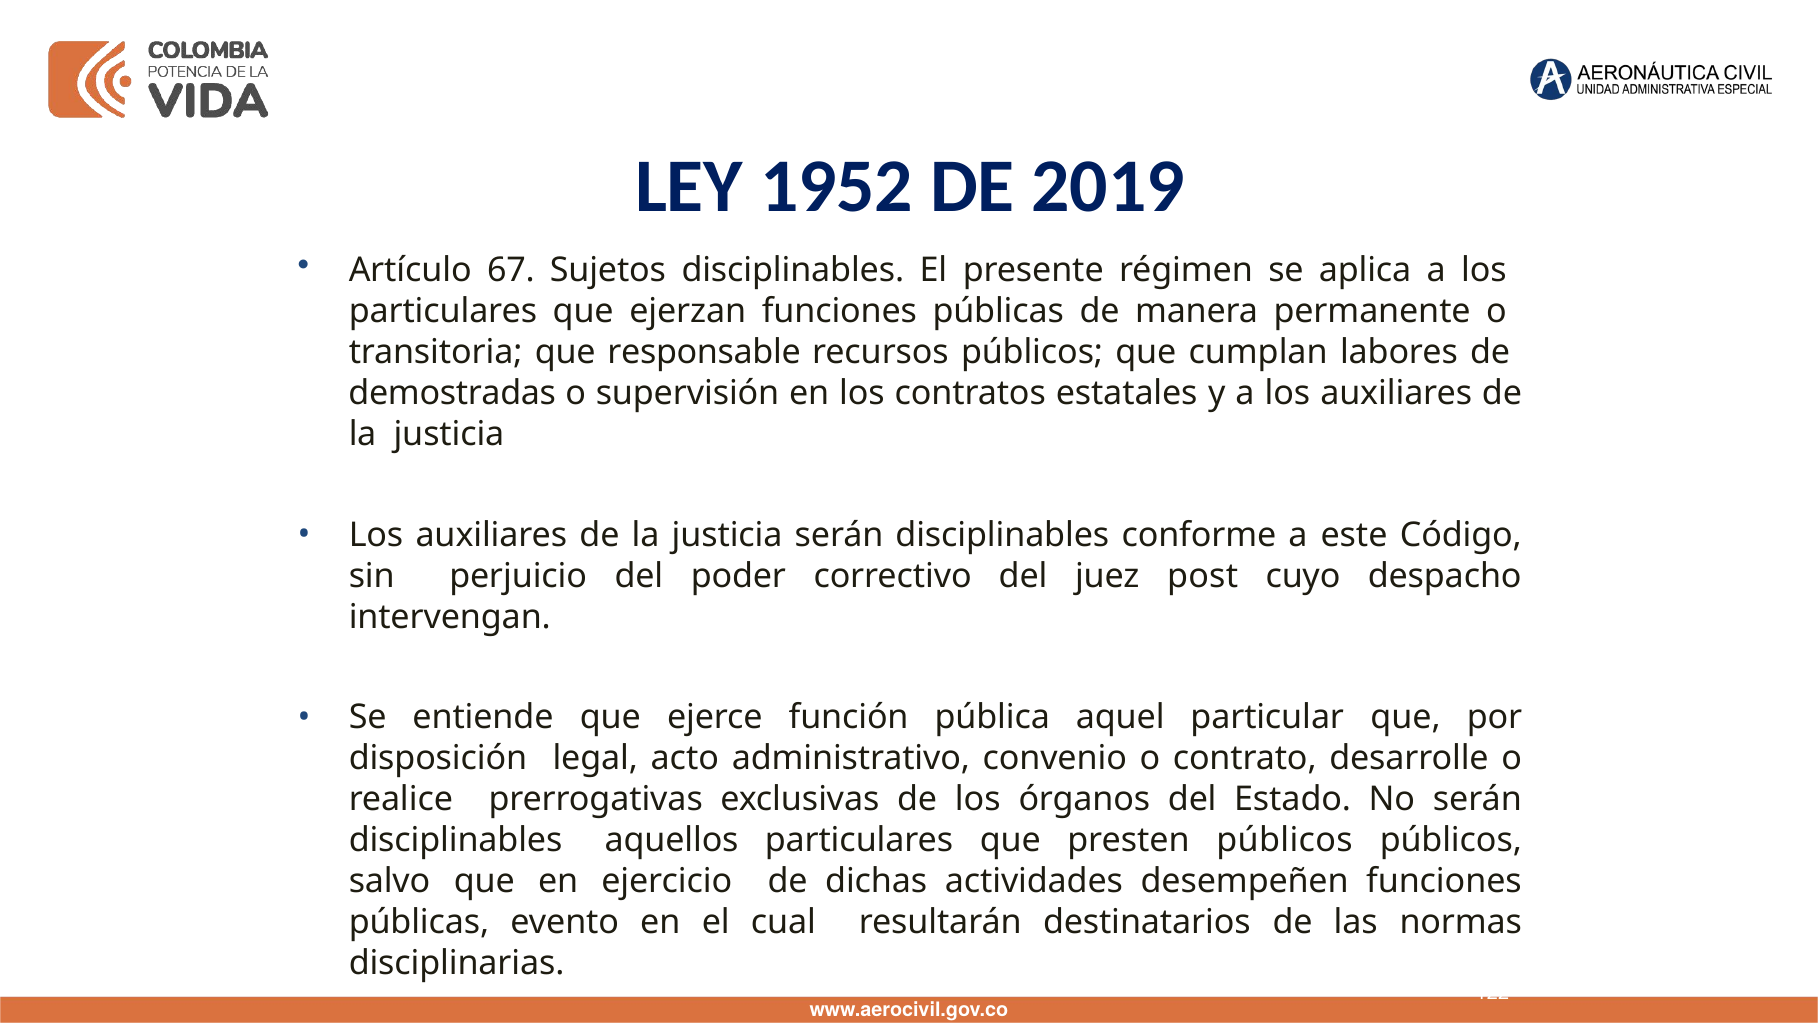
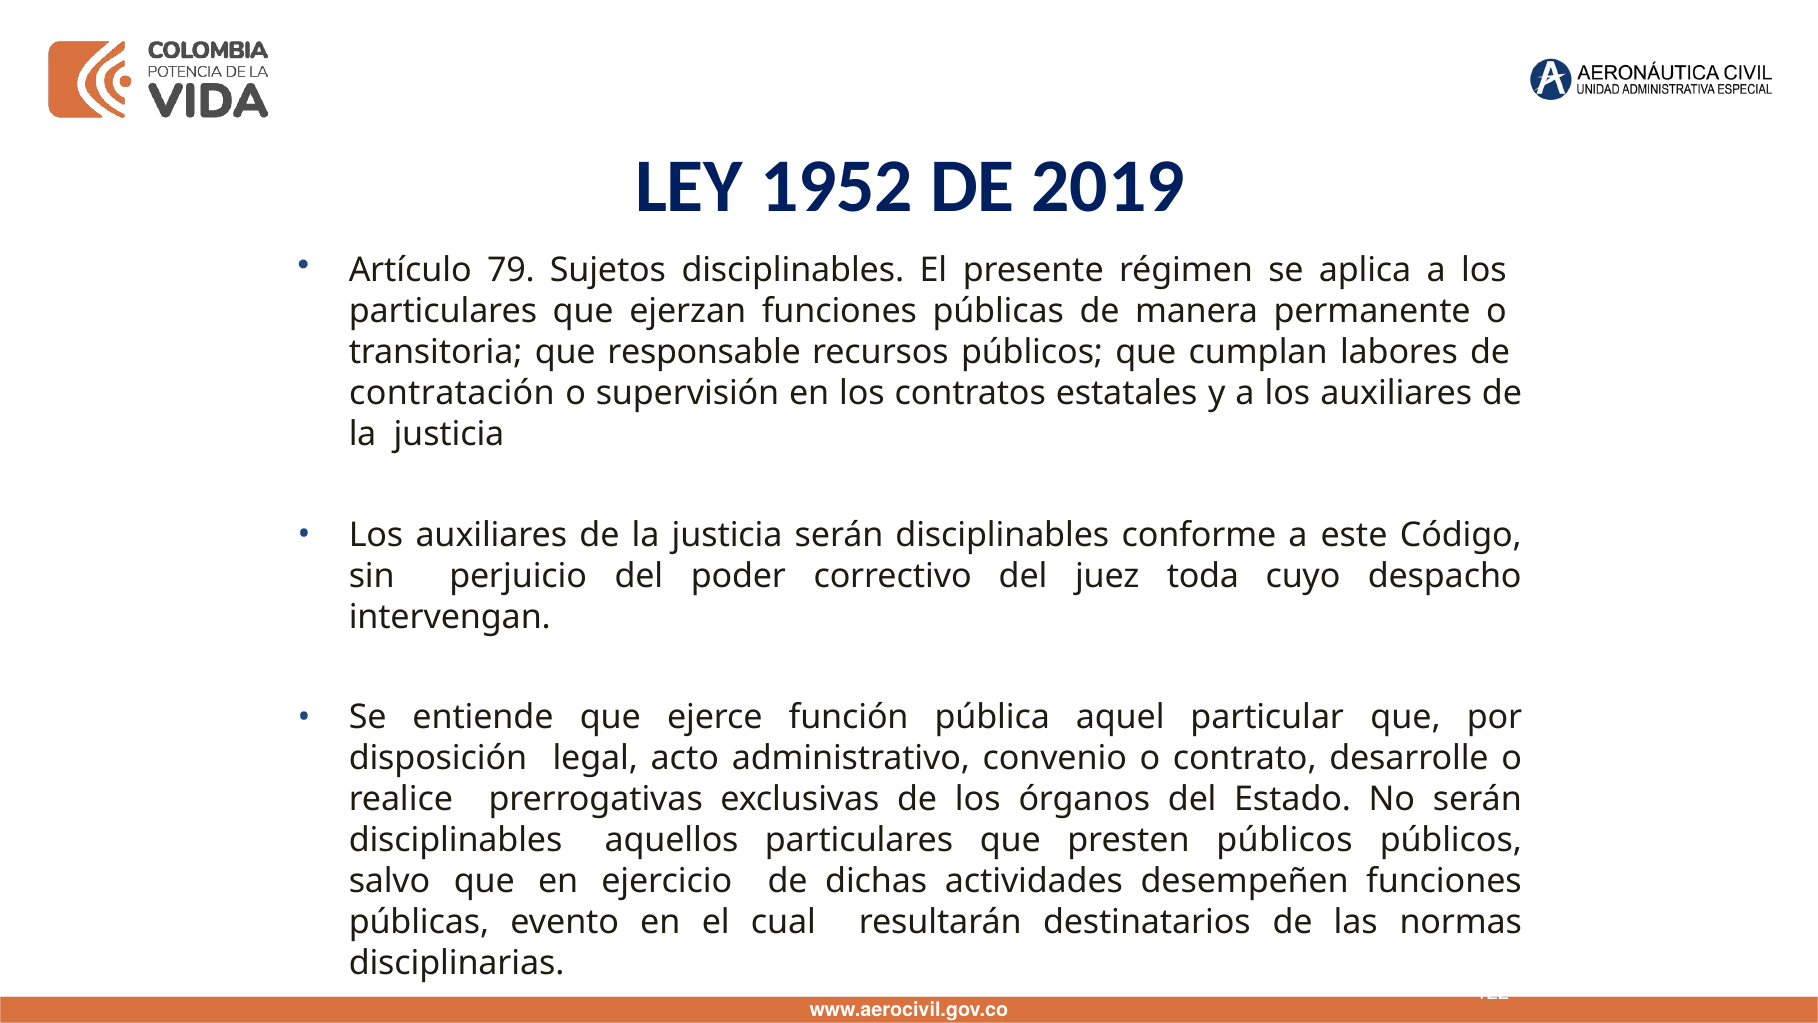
67: 67 -> 79 (511, 271)
demostradas: demostradas -> contratación (452, 393)
post: post -> toda (1203, 576)
